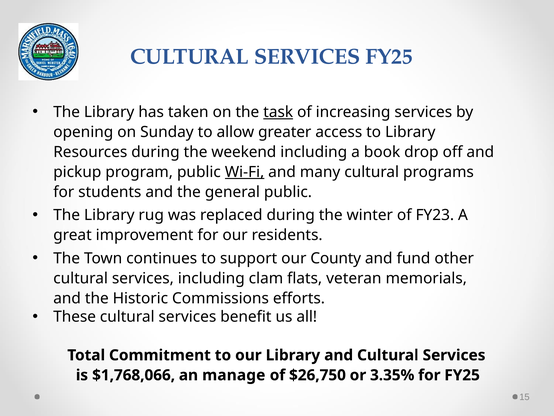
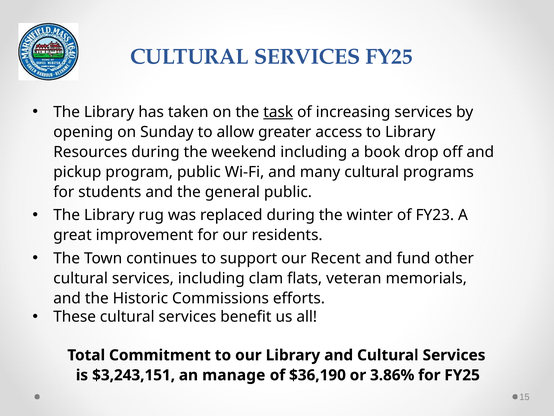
Wi-Fi underline: present -> none (245, 172)
County: County -> Recent (336, 258)
$1,768,066: $1,768,066 -> $3,243,151 (134, 375)
$26,750: $26,750 -> $36,190 (317, 375)
3.35%: 3.35% -> 3.86% (392, 375)
